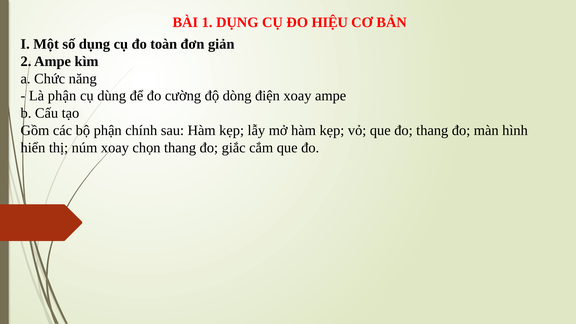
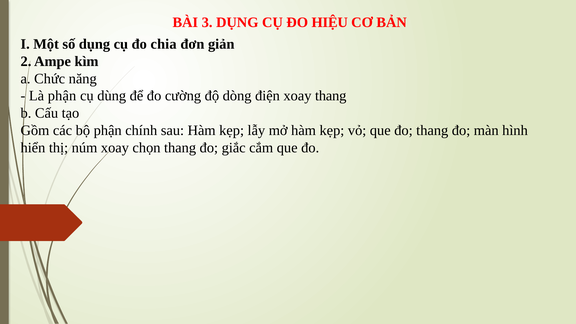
1: 1 -> 3 (207, 22)
toàn: toàn -> chia (164, 44)
xoay ampe: ampe -> thang (331, 96)
